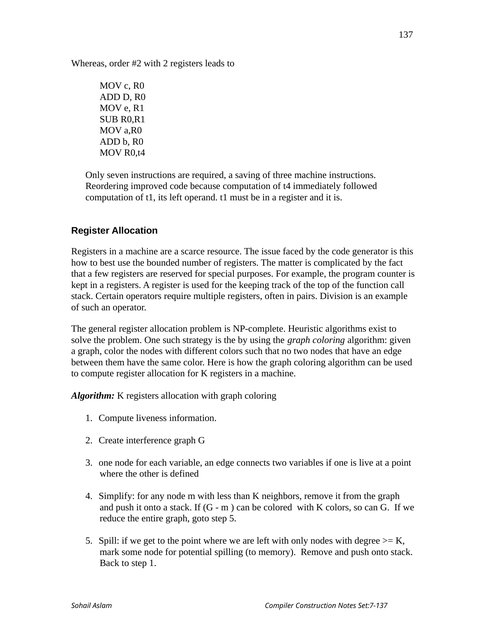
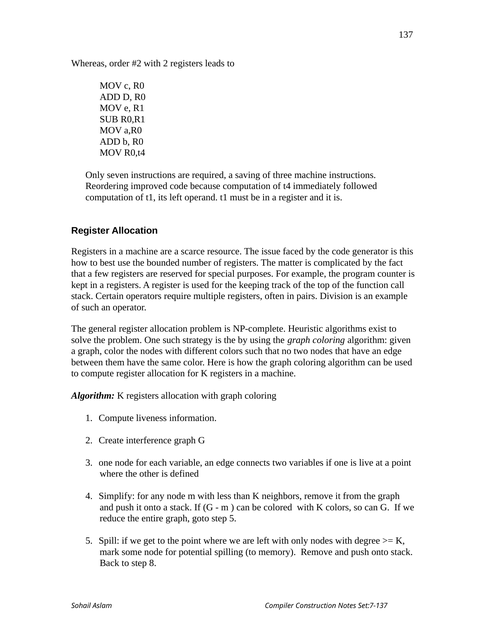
step 1: 1 -> 8 (153, 564)
